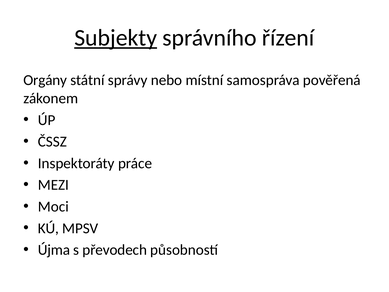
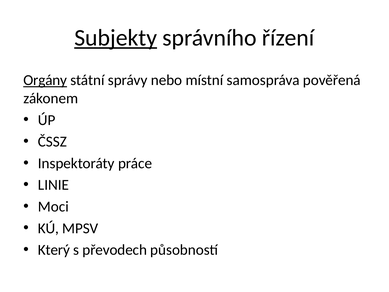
Orgány underline: none -> present (45, 80)
MEZI: MEZI -> LINIE (53, 185)
Újma: Újma -> Který (54, 250)
